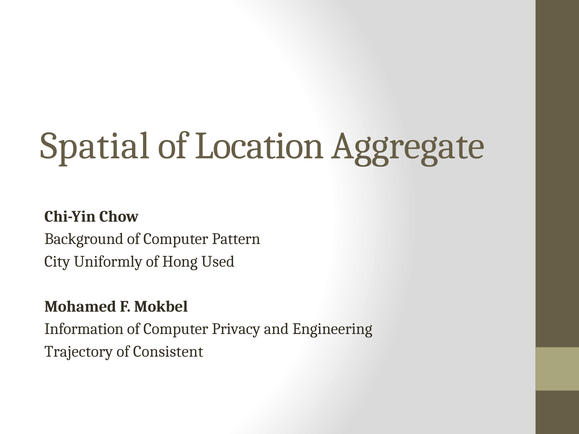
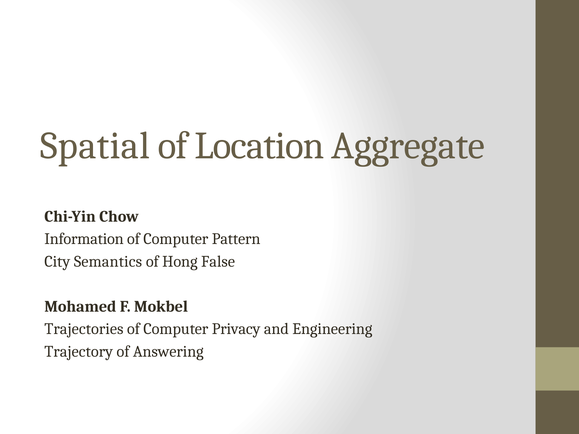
Background: Background -> Information (84, 239)
Uniformly: Uniformly -> Semantics (108, 262)
Used: Used -> False (218, 262)
Information: Information -> Trajectories (84, 329)
Consistent: Consistent -> Answering (168, 352)
